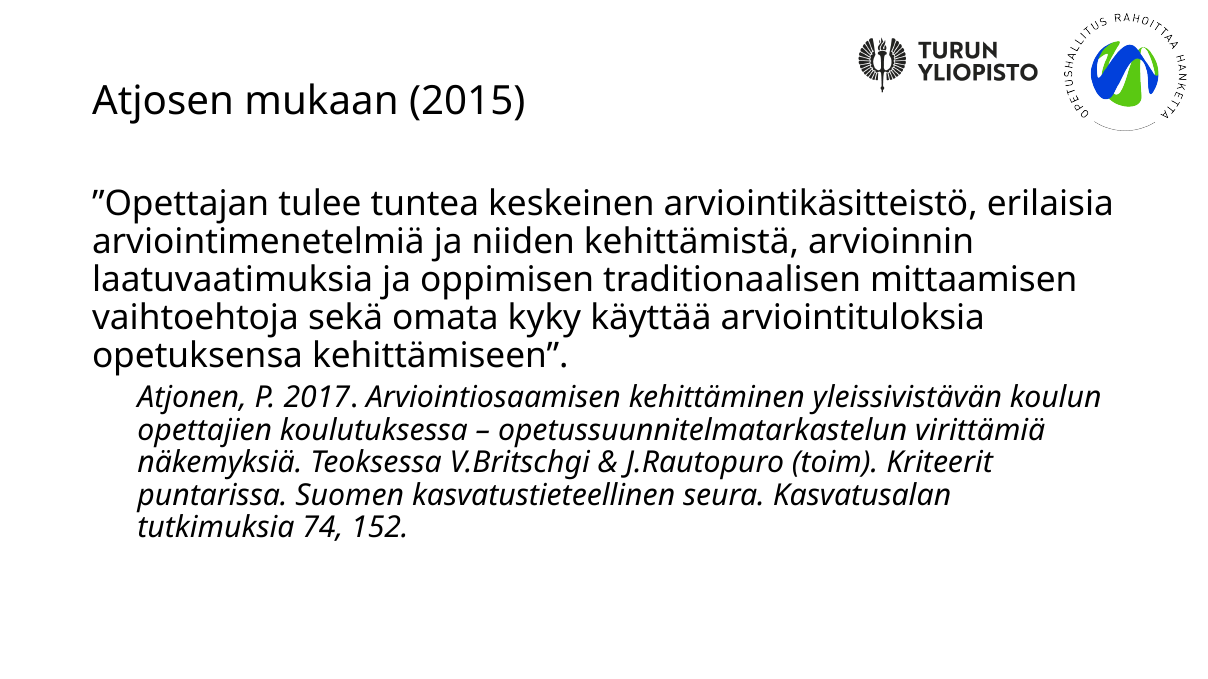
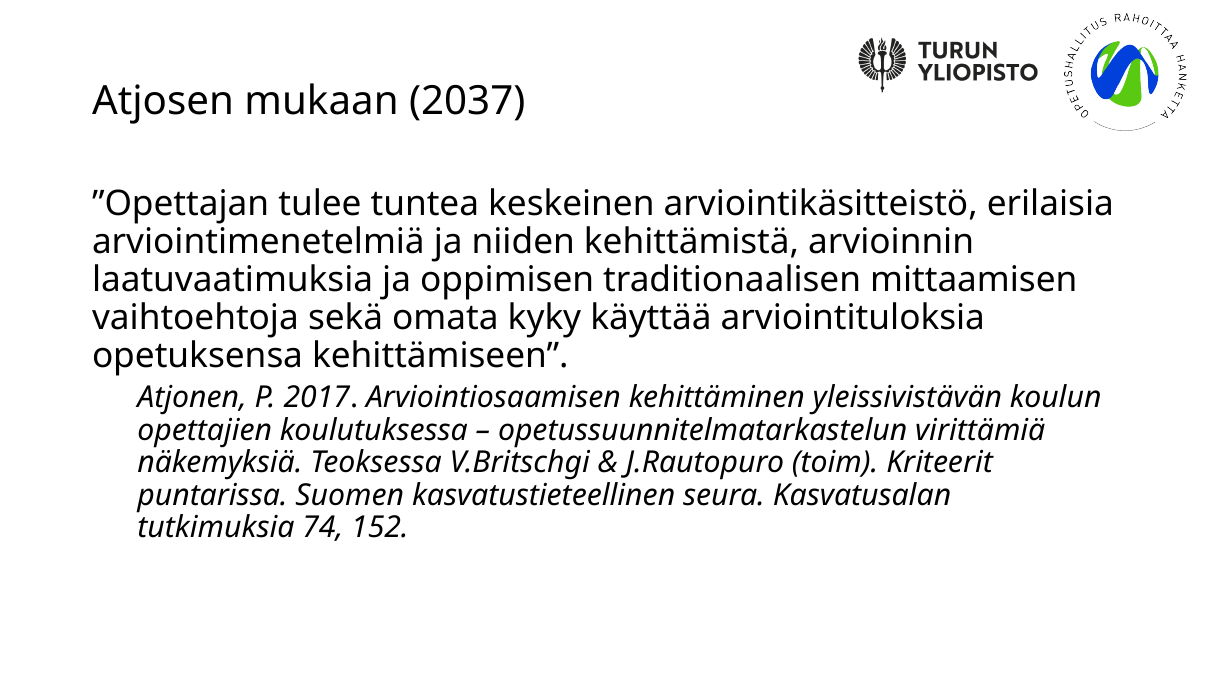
2015: 2015 -> 2037 (467, 102)
